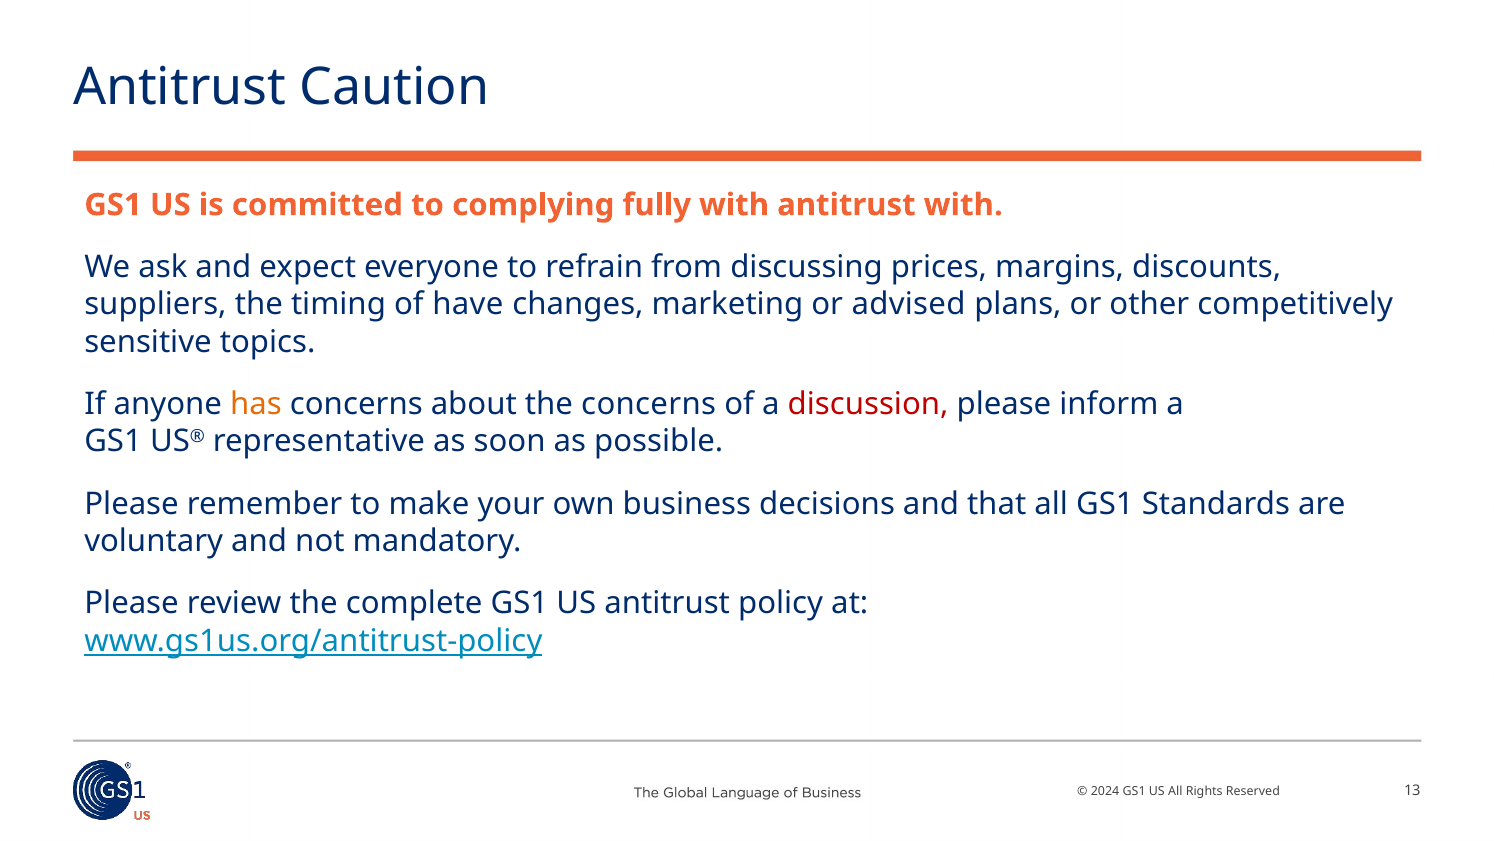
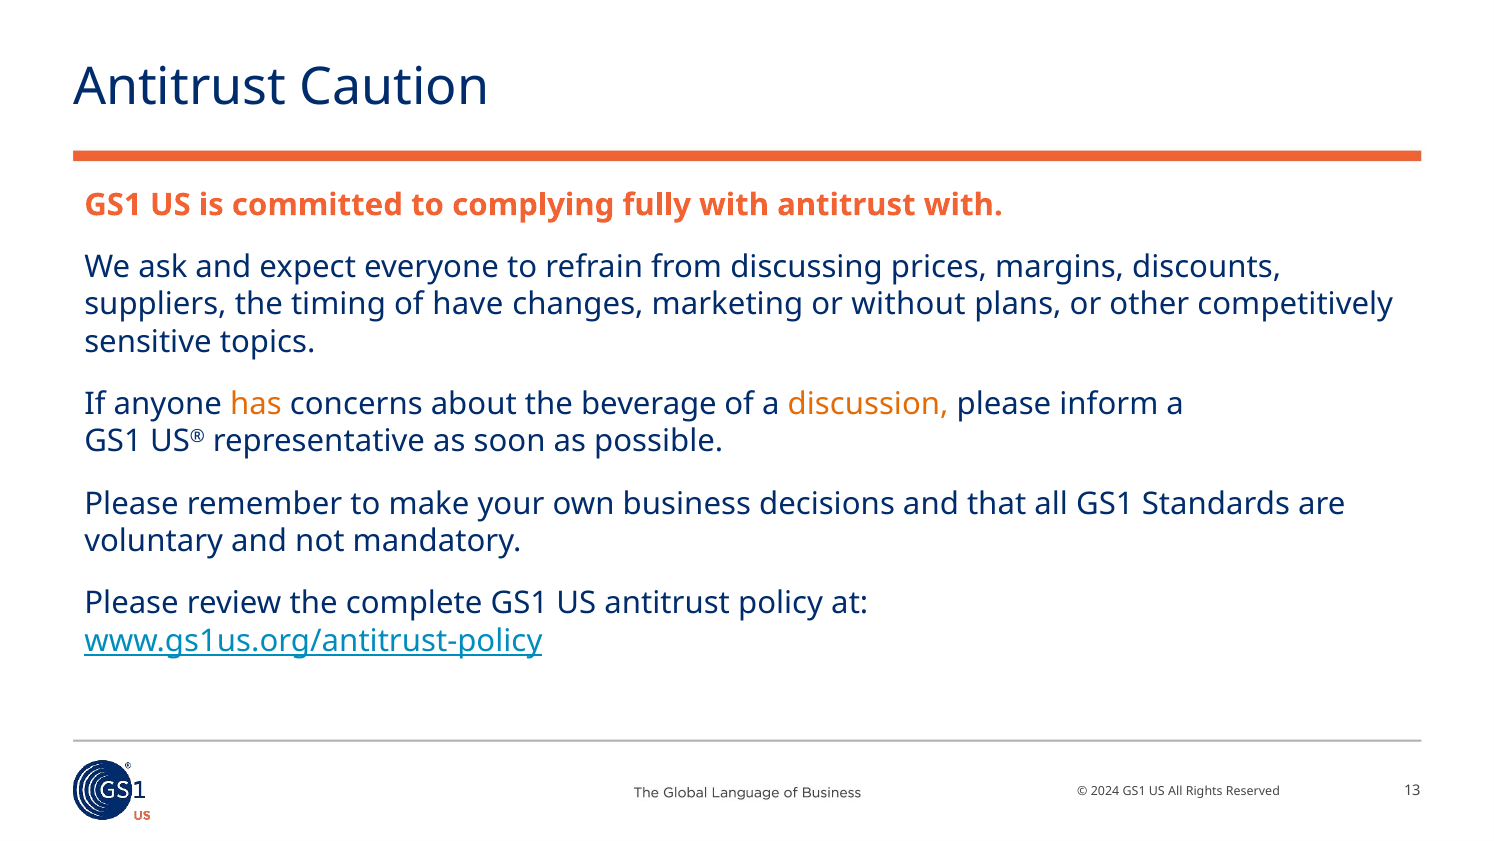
advised: advised -> without (909, 304)
the concerns: concerns -> beverage (649, 404)
discussion colour: red -> orange (868, 404)
